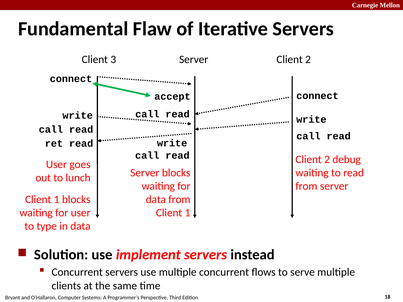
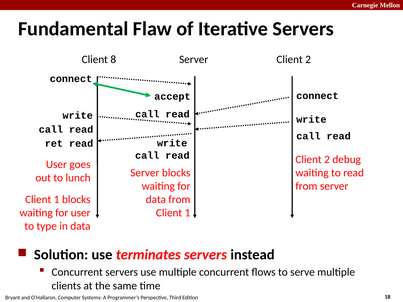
3: 3 -> 8 (113, 59)
implement: implement -> terminates (148, 255)
